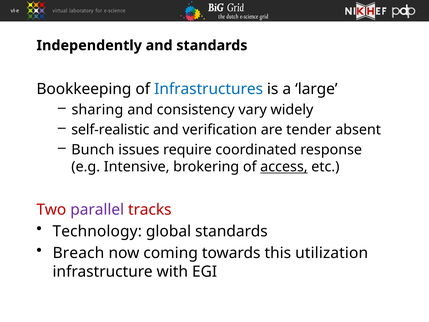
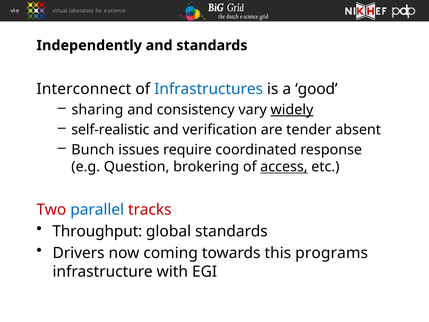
Bookkeeping: Bookkeeping -> Interconnect (84, 89)
large: large -> good (316, 89)
widely underline: none -> present (292, 110)
Intensive: Intensive -> Question (137, 167)
parallel colour: purple -> blue (97, 209)
Technology: Technology -> Throughput (97, 231)
Breach: Breach -> Drivers (79, 253)
utilization: utilization -> programs (332, 253)
